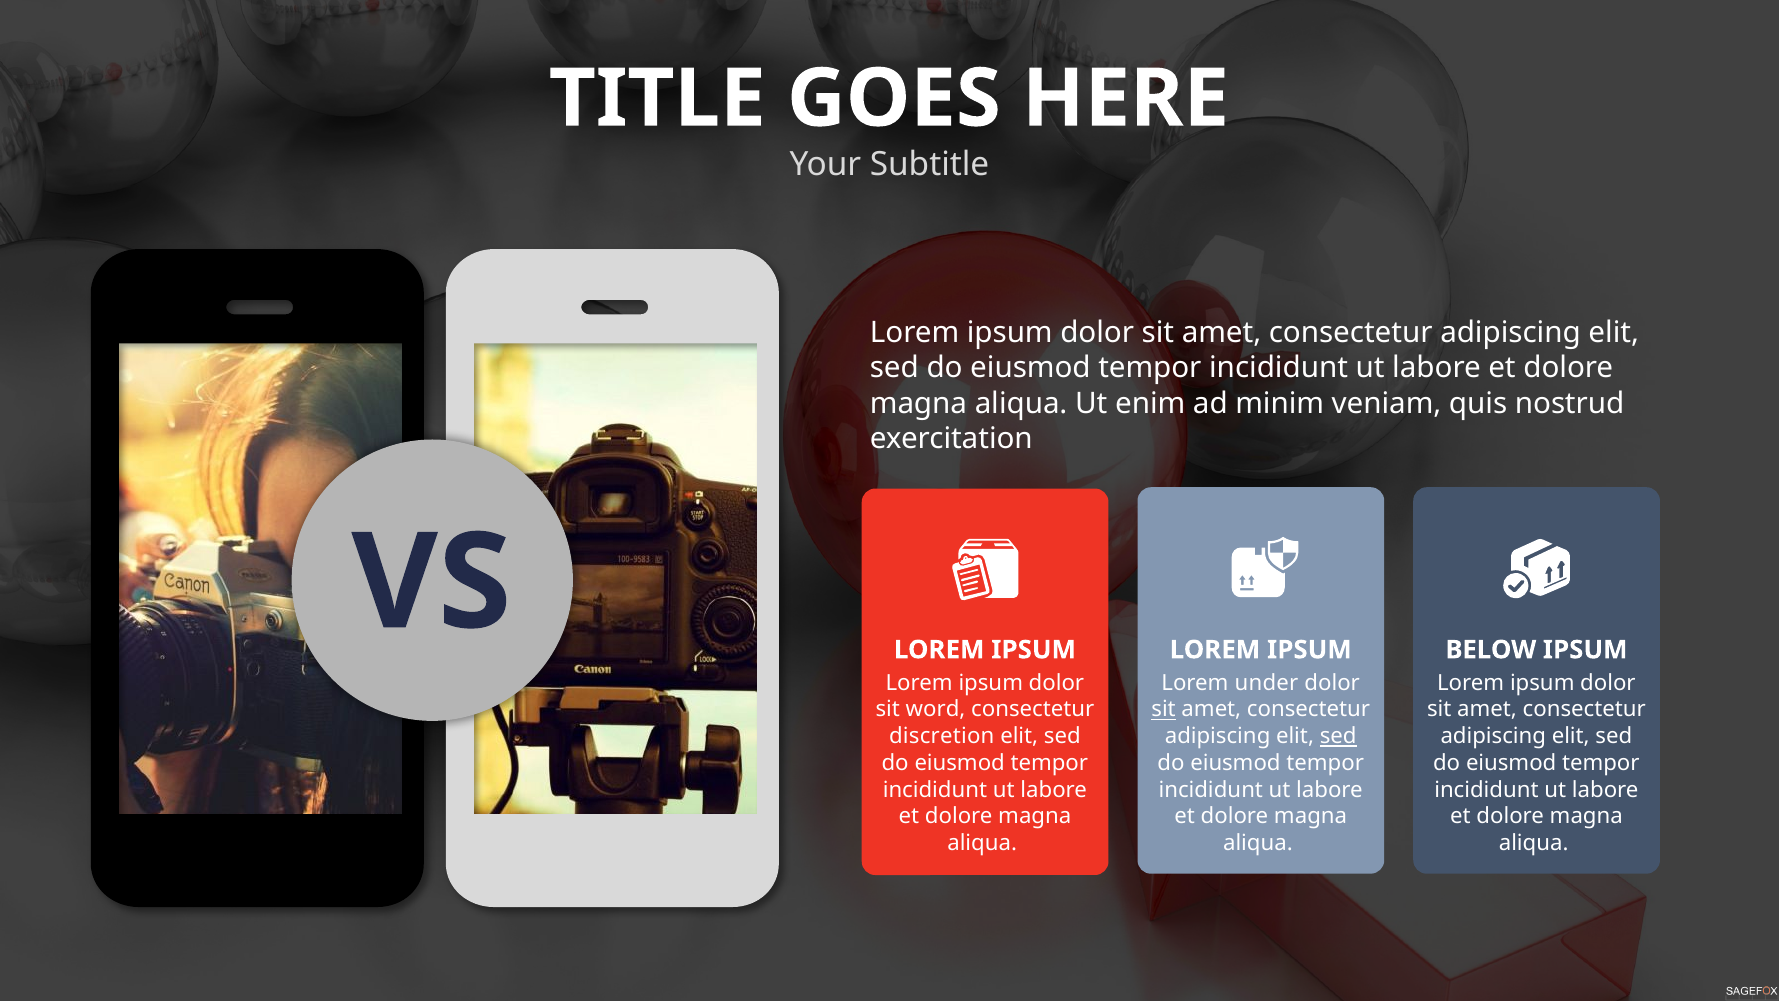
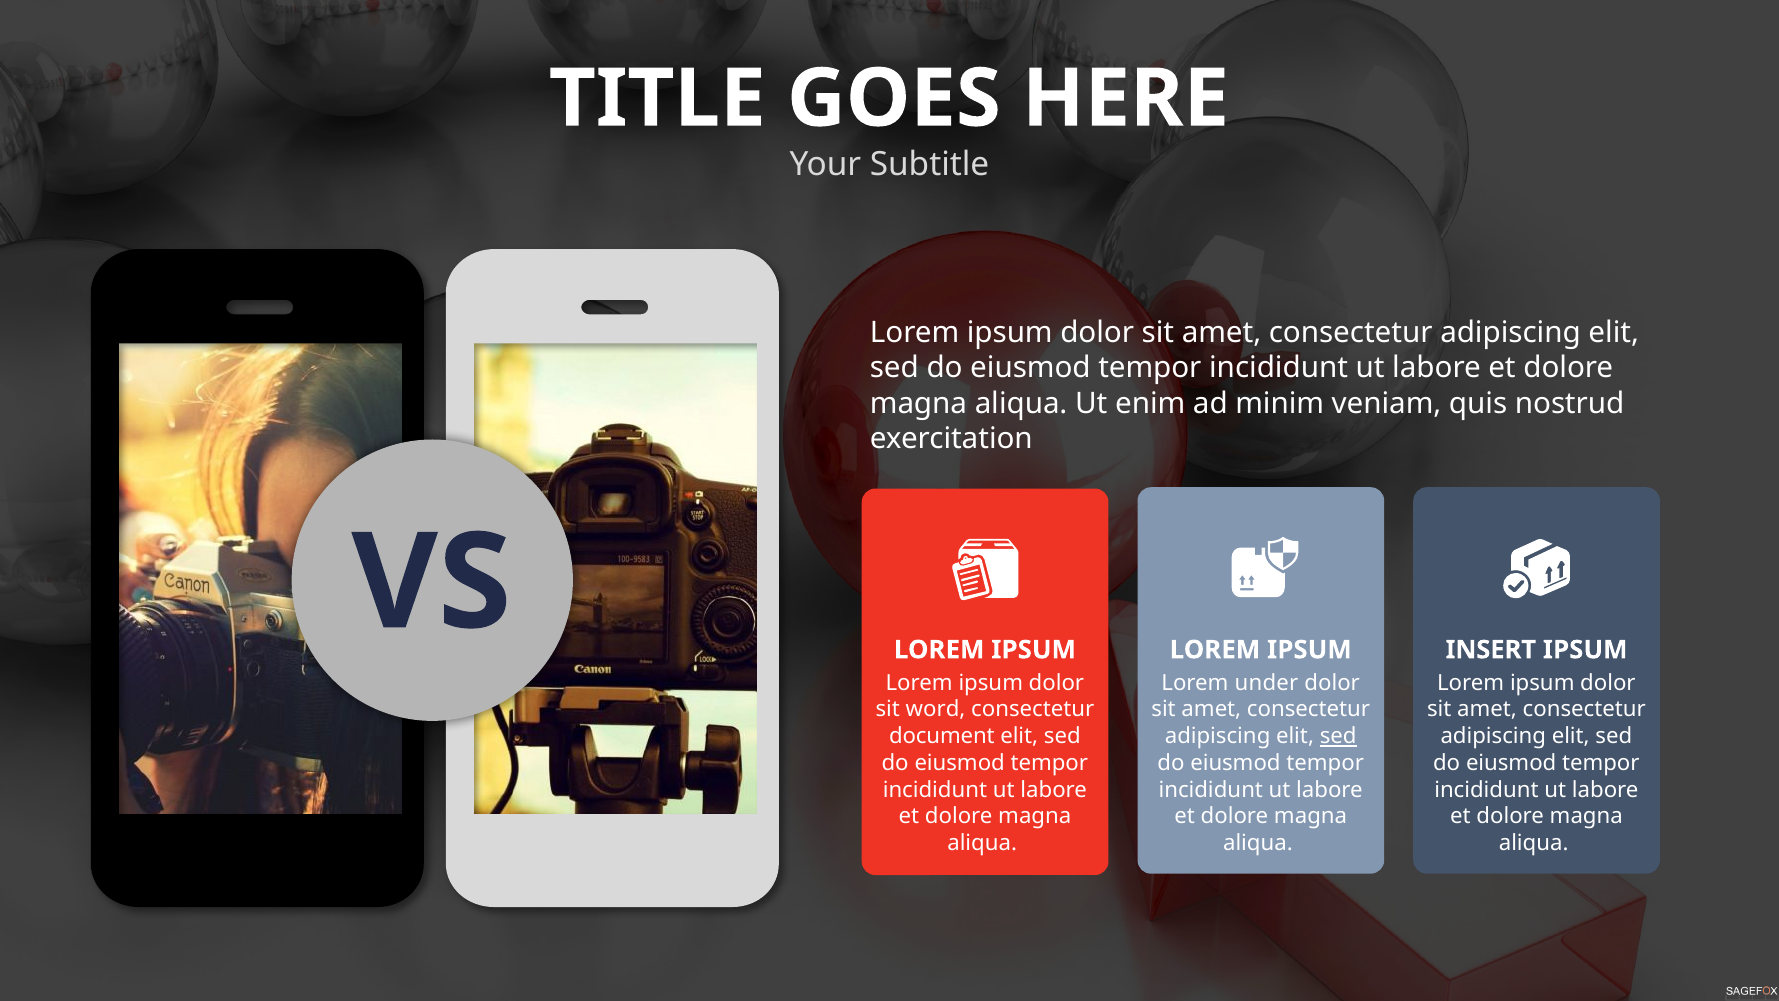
BELOW: BELOW -> INSERT (1491, 650)
sit underline: present -> none (1164, 709)
discretion: discretion -> document (942, 736)
